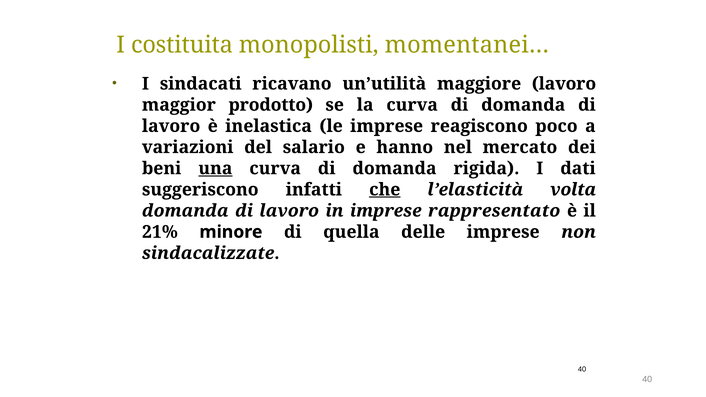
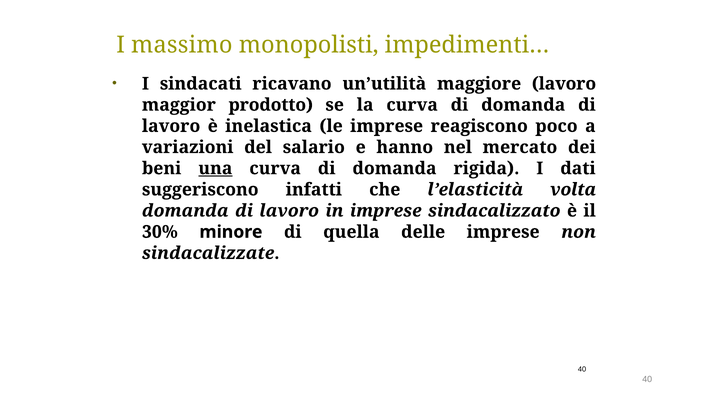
costituita: costituita -> massimo (182, 45)
momentanei…: momentanei… -> impedimenti… (467, 45)
che underline: present -> none (385, 190)
rappresentato: rappresentato -> sindacalizzato (494, 211)
21%: 21% -> 30% (160, 232)
